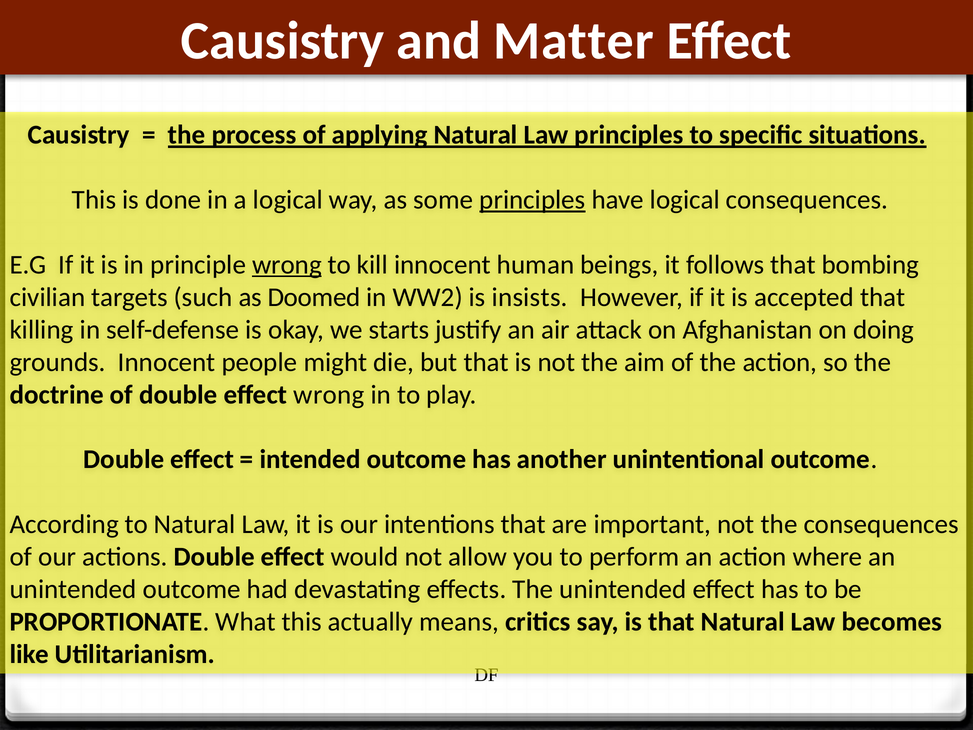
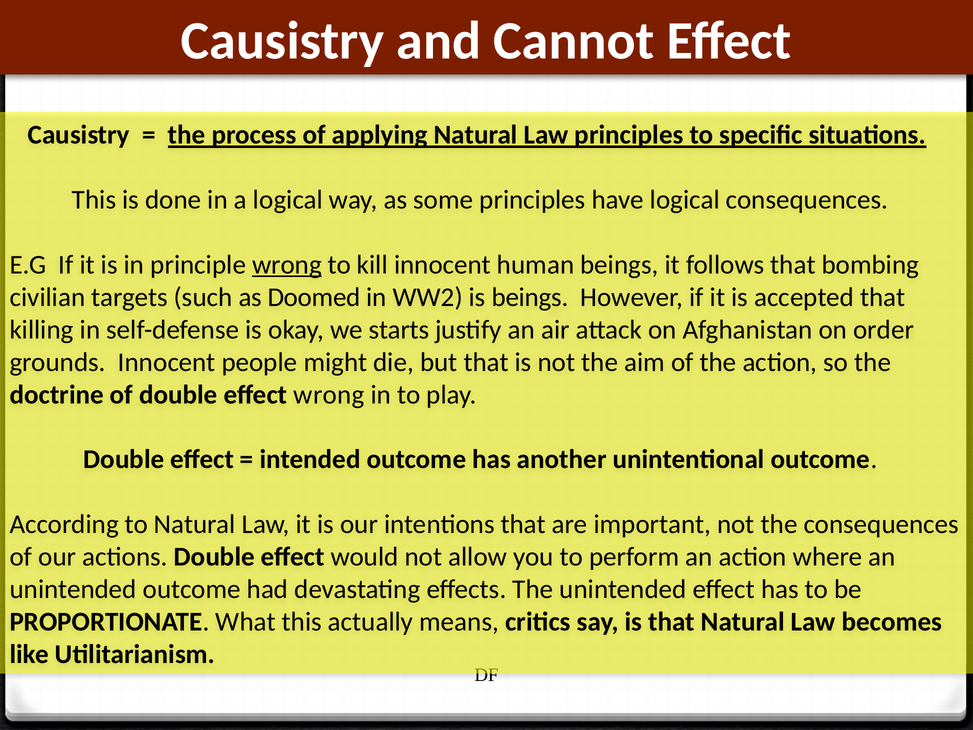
Matter: Matter -> Cannot (574, 41)
principles underline: present -> none (532, 200)
is insists: insists -> beings (530, 297)
doing: doing -> order (884, 330)
